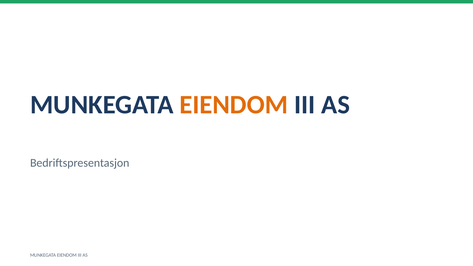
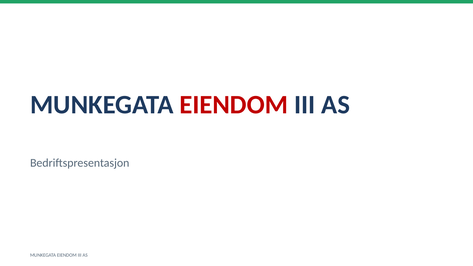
EIENDOM colour: orange -> red (234, 105)
